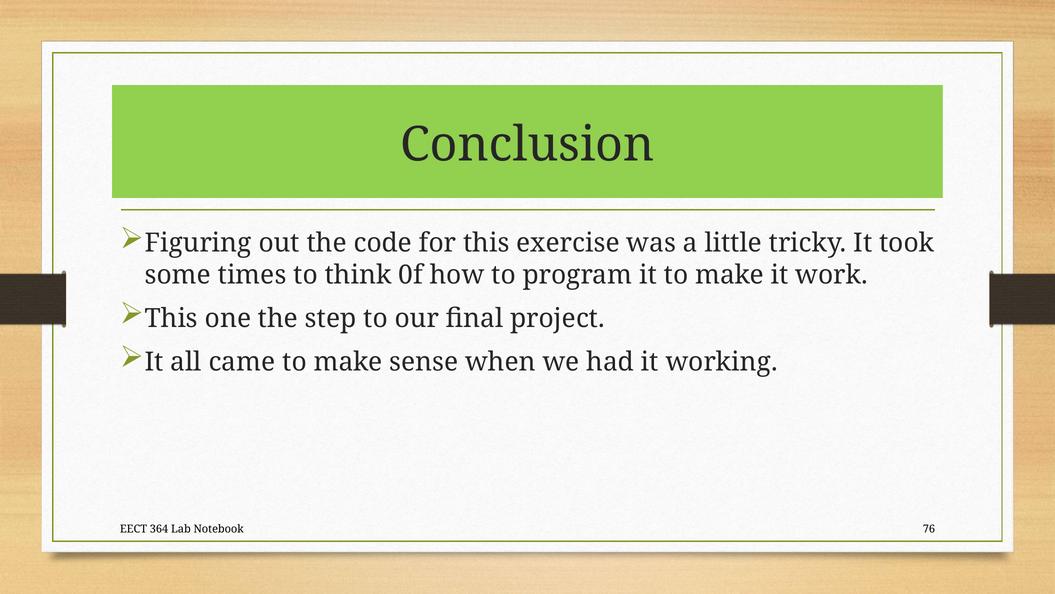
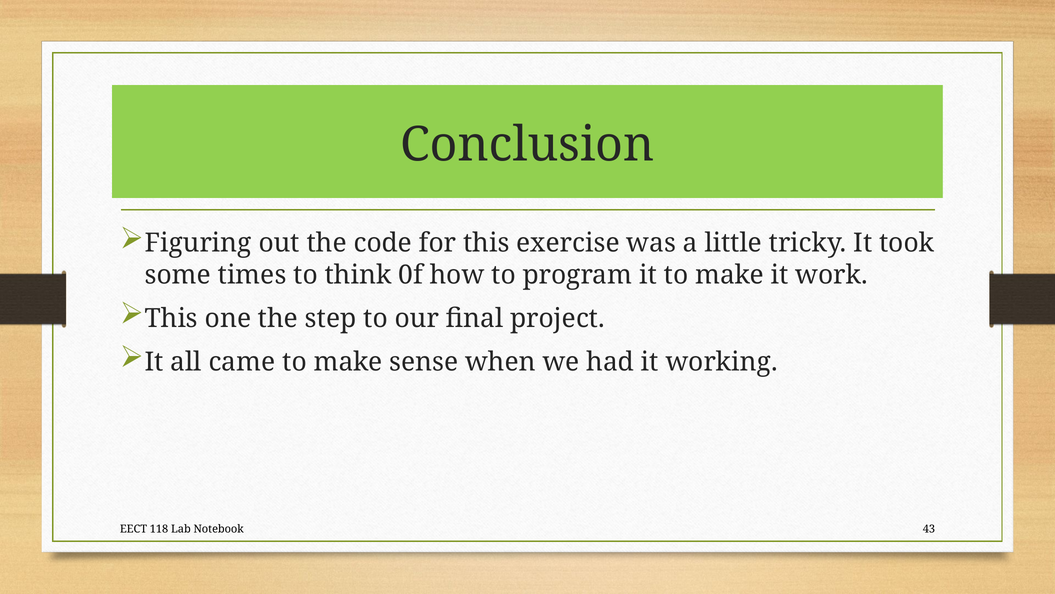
364: 364 -> 118 (159, 528)
76: 76 -> 43 (929, 528)
